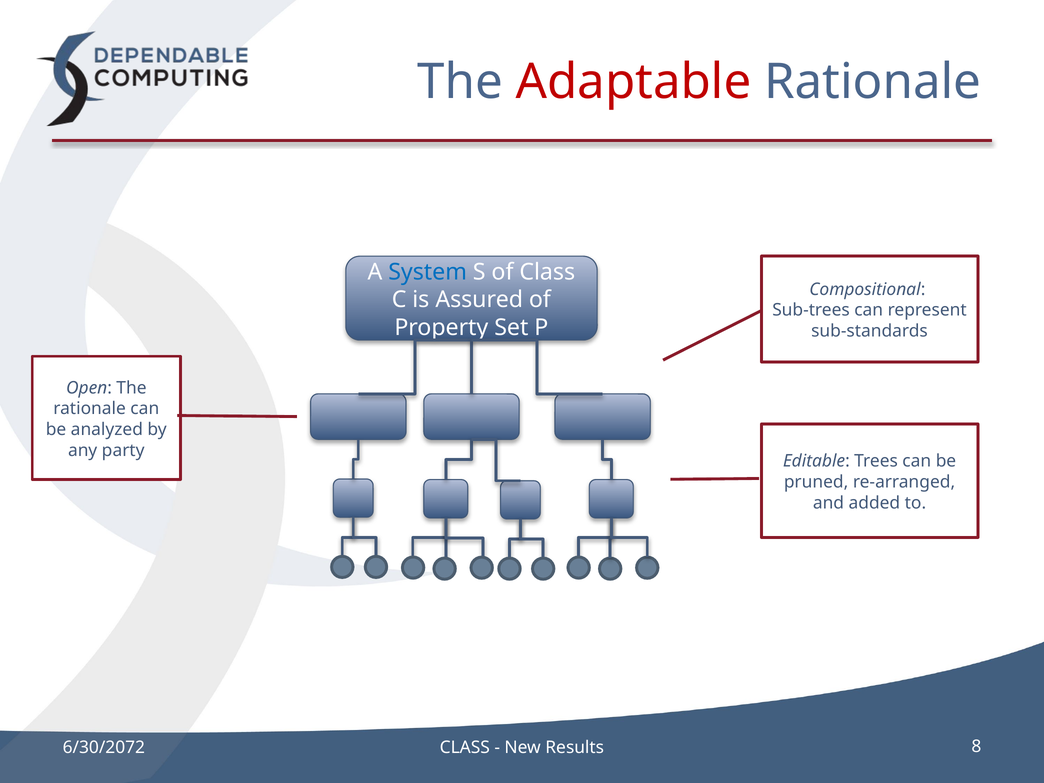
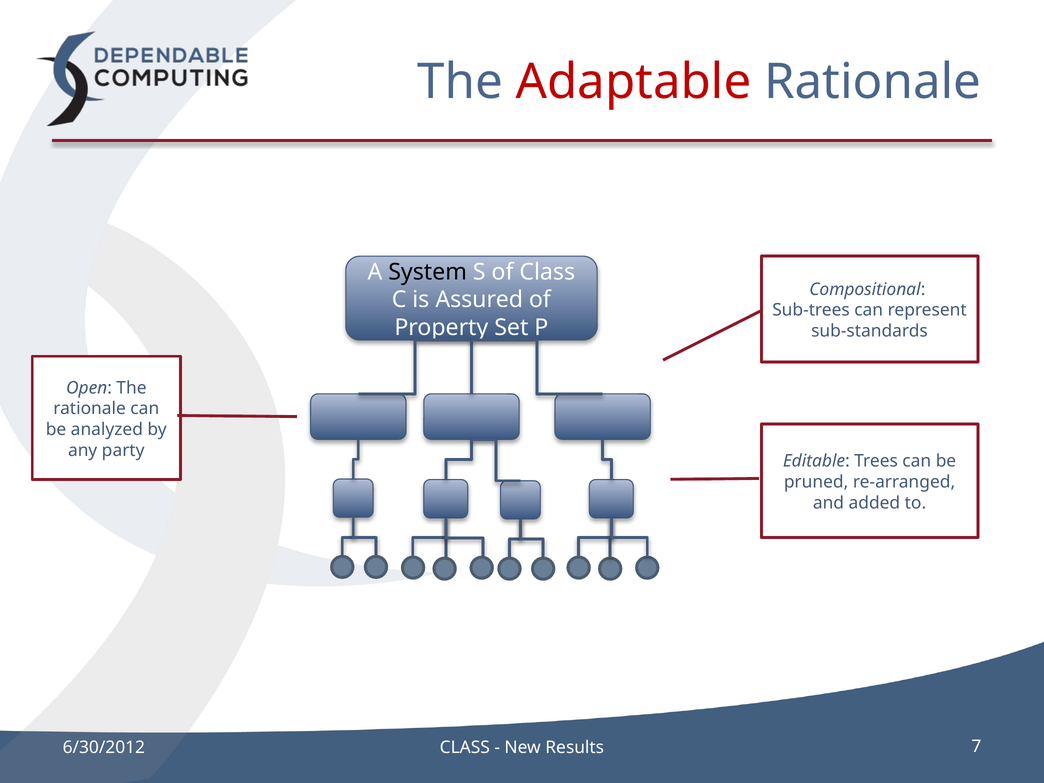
System colour: blue -> black (428, 272)
6/30/2072: 6/30/2072 -> 6/30/2012 (104, 748)
8: 8 -> 7 (976, 746)
